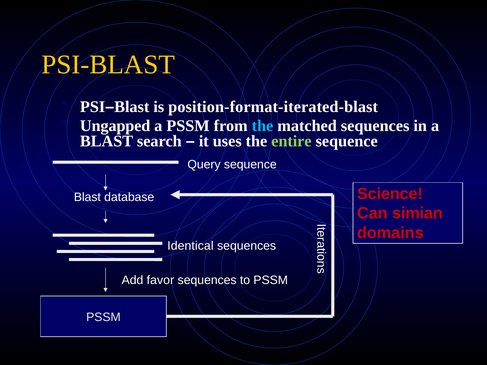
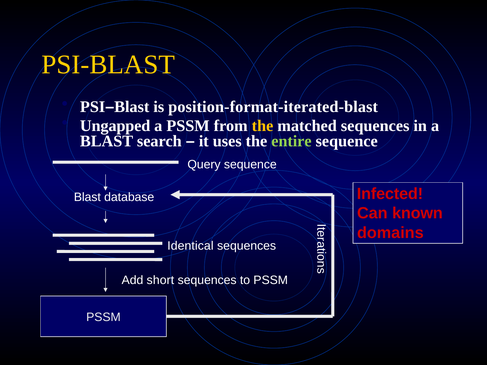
the colour: light blue -> yellow (263, 126)
Science: Science -> Infected (390, 194)
simian: simian -> known (417, 213)
favor: favor -> short (160, 280)
